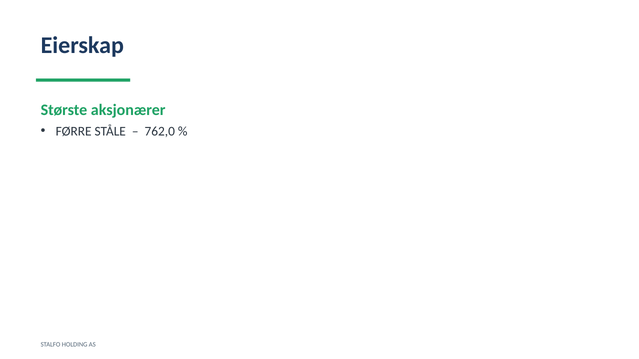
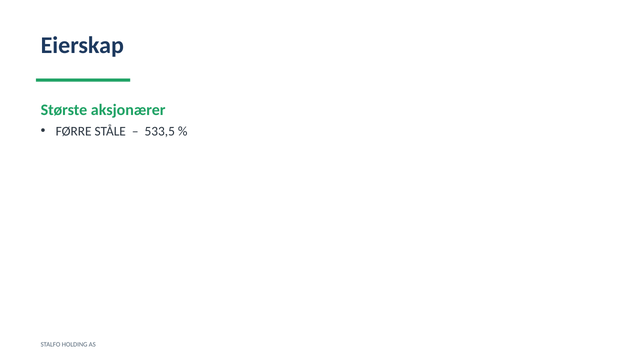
762,0: 762,0 -> 533,5 (160, 131)
